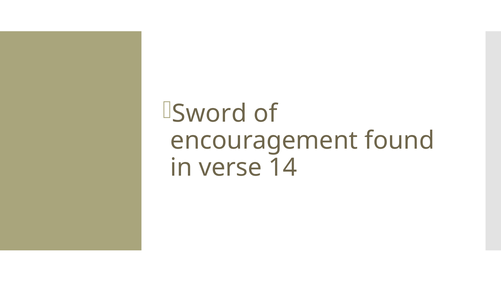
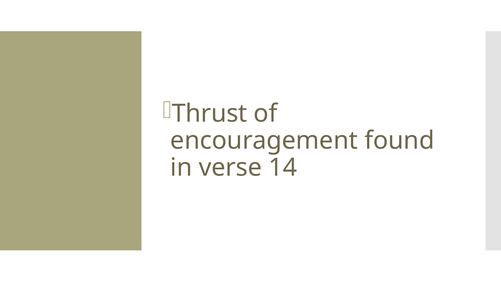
Sword: Sword -> Thrust (210, 113)
